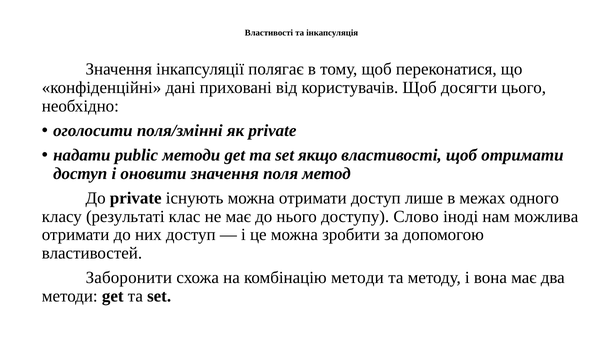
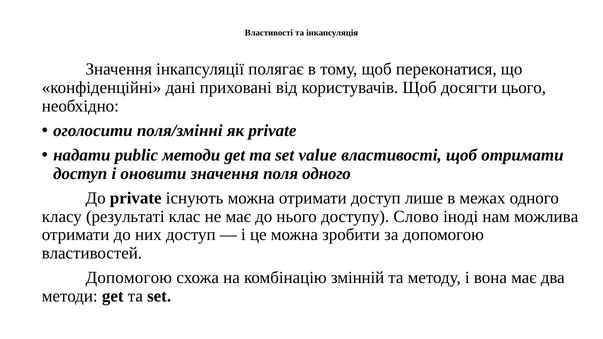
якщо: якщо -> value (318, 155)
поля метод: метод -> одного (327, 174)
Заборонити: Заборонити -> Допомогою (129, 278)
комбінацію методи: методи -> змінній (358, 278)
